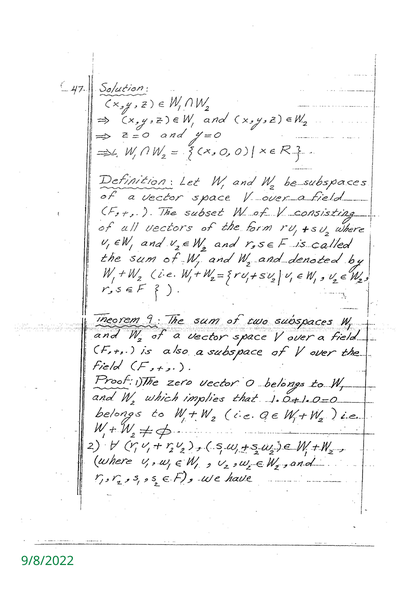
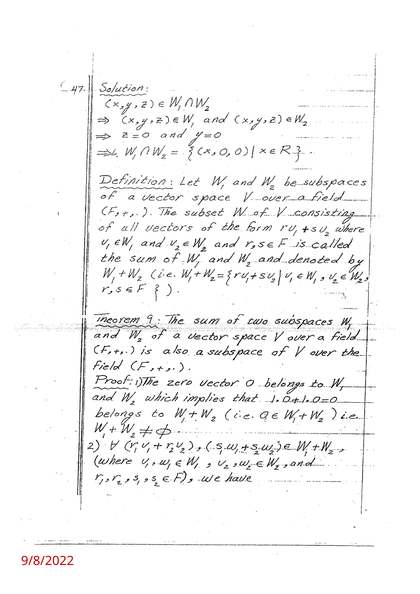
9/8/2022 colour: green -> red (47, 561)
